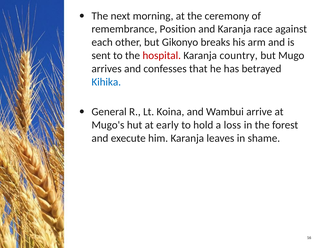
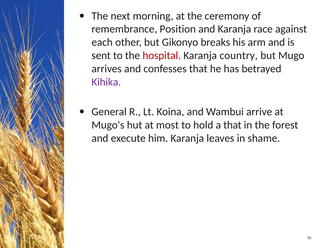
Kihika colour: blue -> purple (106, 82)
early: early -> most (167, 125)
a loss: loss -> that (232, 125)
